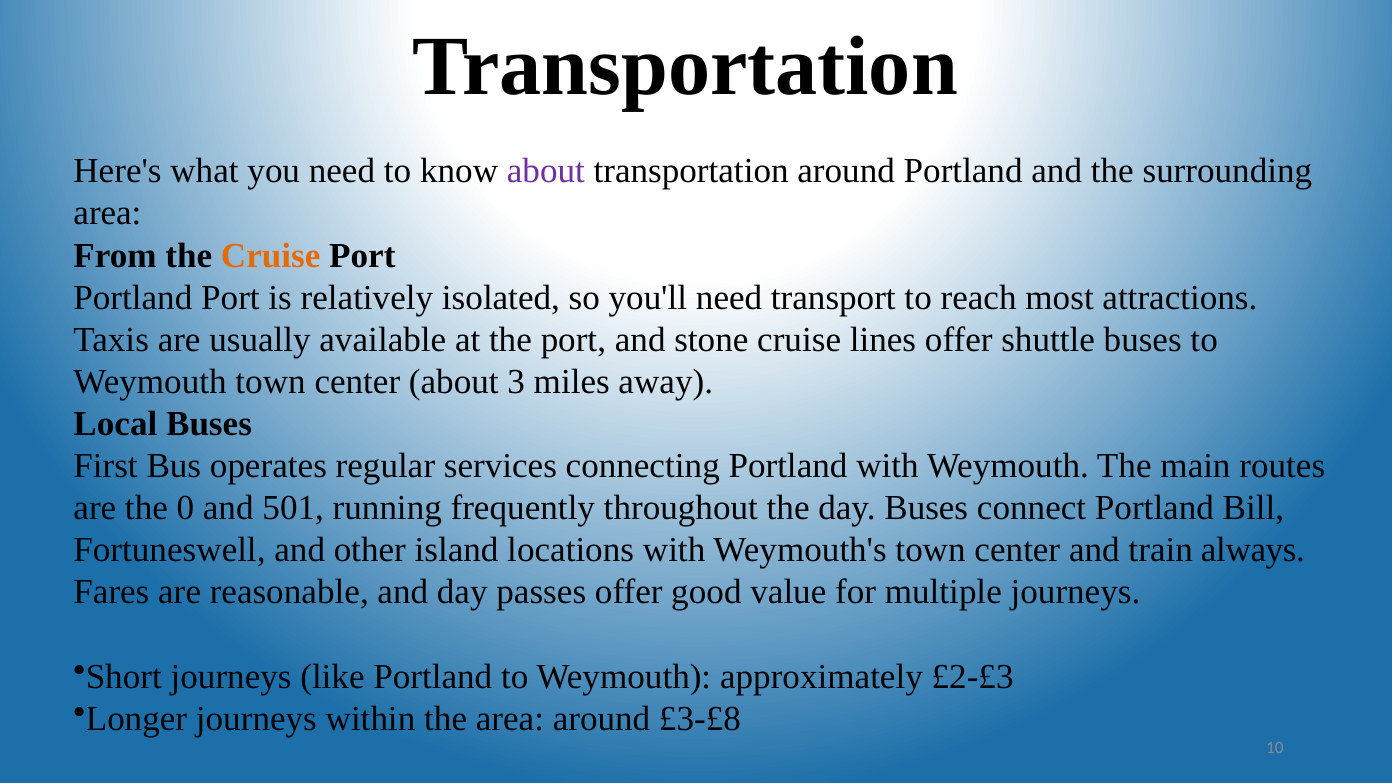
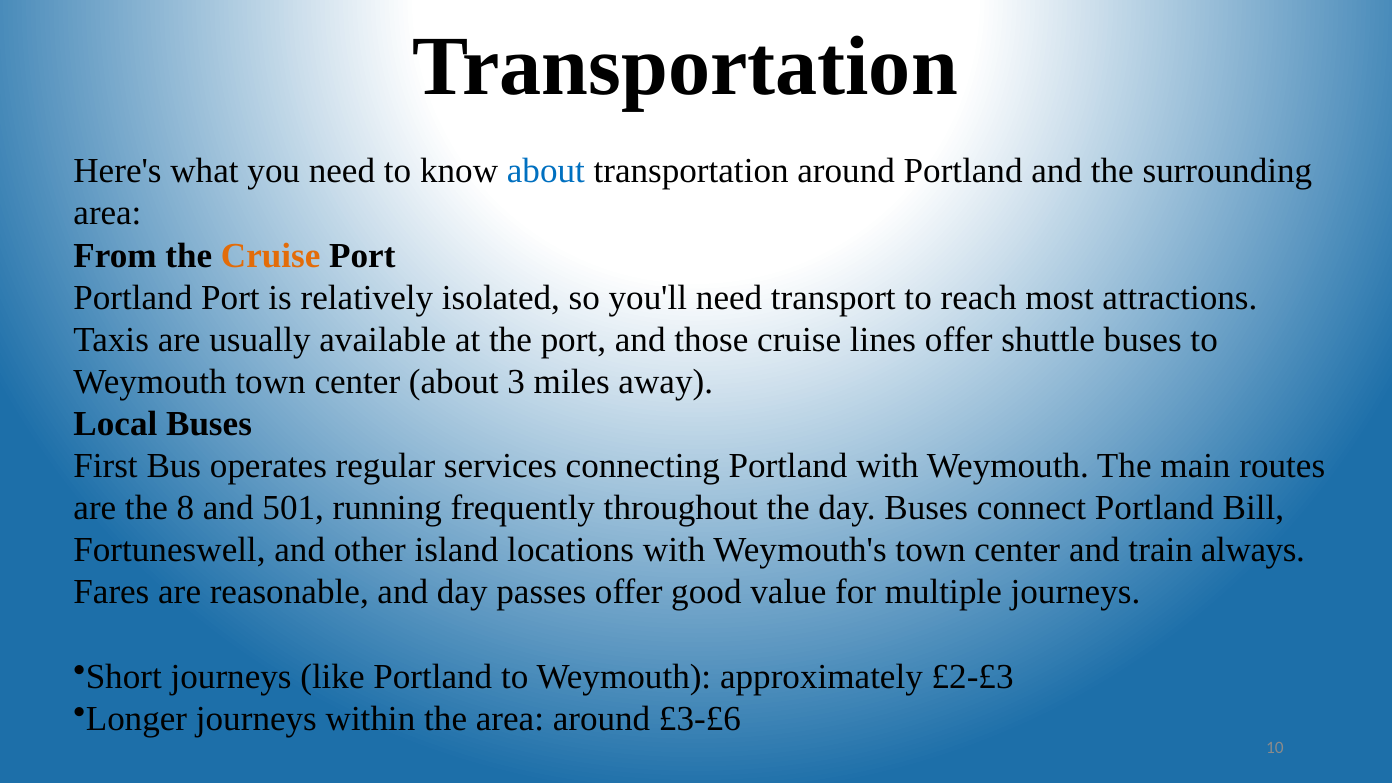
about colour: purple -> blue (546, 171)
stone: stone -> those (711, 340)
0: 0 -> 8 (185, 508)
£3-£8: £3-£8 -> £3-£6 (700, 719)
